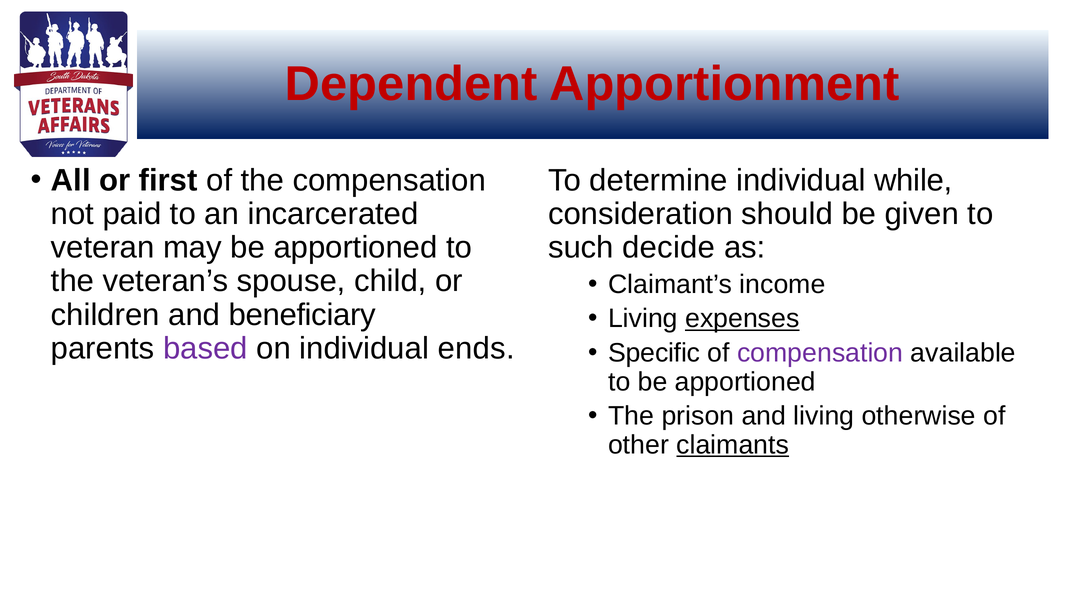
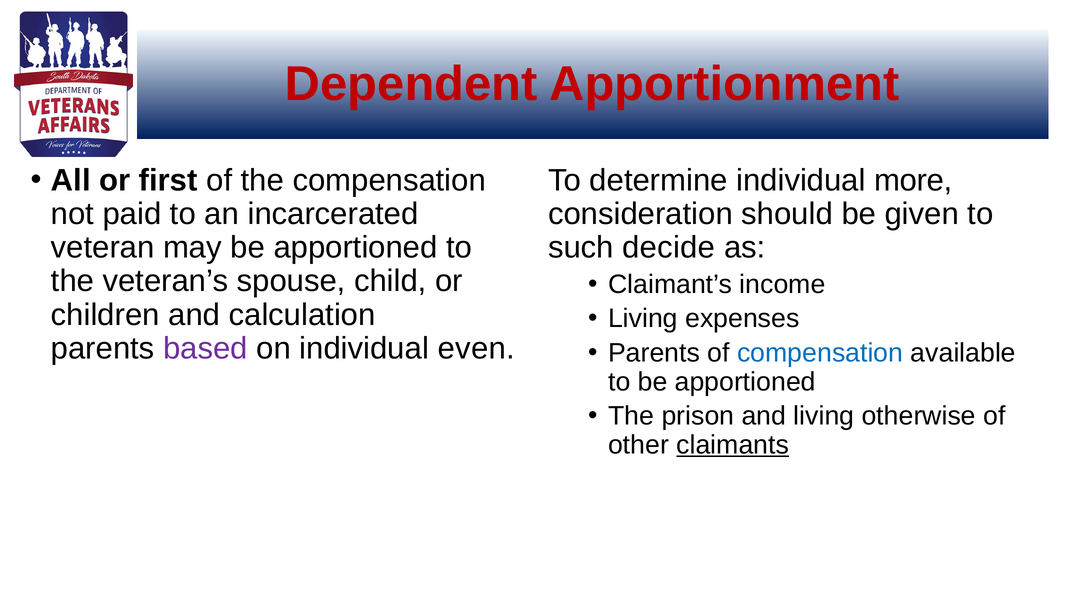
while: while -> more (913, 180)
beneficiary: beneficiary -> calculation (302, 315)
expenses underline: present -> none (742, 319)
ends: ends -> even (476, 348)
Specific: Specific -> Parents (654, 353)
compensation colour: purple -> blue (820, 353)
